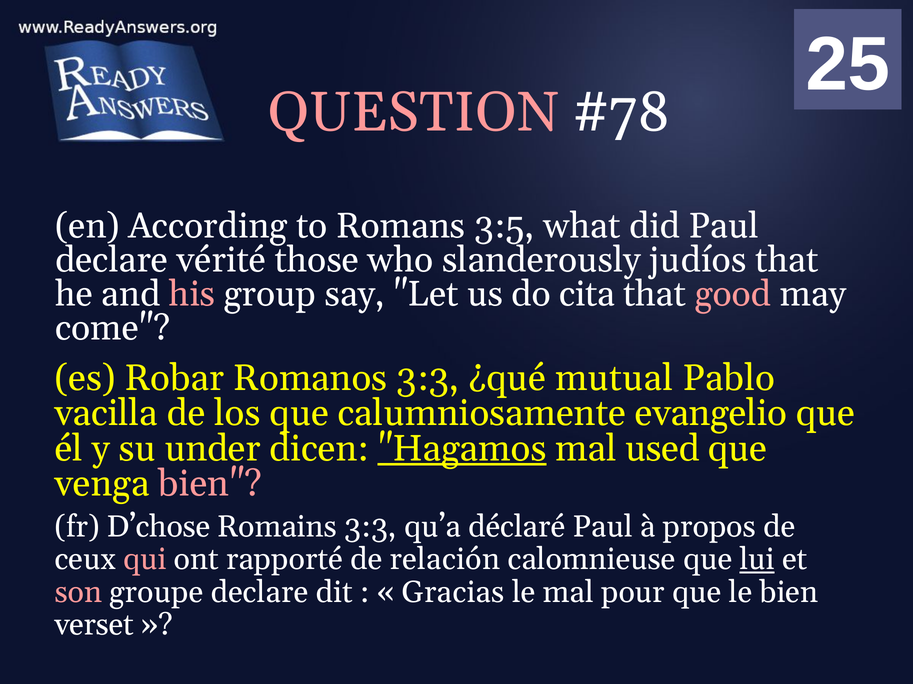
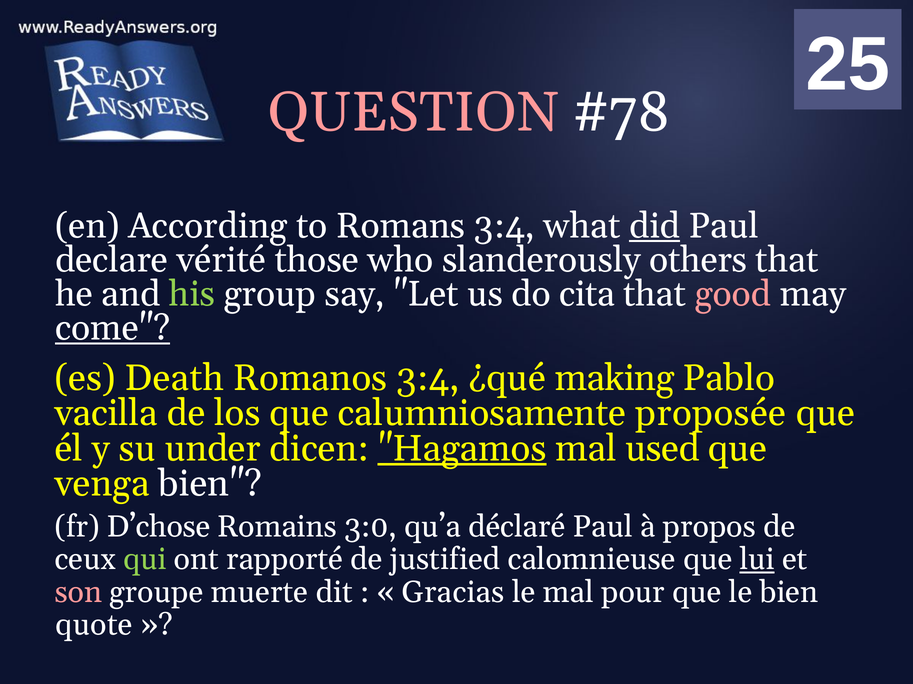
Romans 3:5: 3:5 -> 3:4 (504, 226)
did underline: none -> present (655, 226)
judíos: judíos -> others (698, 260)
his colour: pink -> light green (192, 294)
come underline: none -> present (113, 328)
Robar: Robar -> Death (174, 378)
Romanos 3:3: 3:3 -> 3:4 (428, 378)
mutual: mutual -> making (615, 378)
evangelio: evangelio -> proposée (711, 414)
bien colour: pink -> white (210, 484)
Romains 3:3: 3:3 -> 3:0 (371, 527)
qui colour: pink -> light green (145, 560)
relación: relación -> justified (445, 560)
groupe declare: declare -> muerte (259, 593)
verset: verset -> quote (94, 626)
